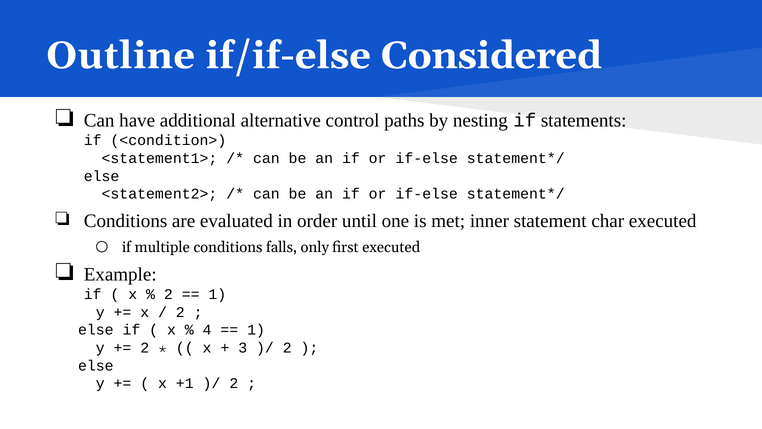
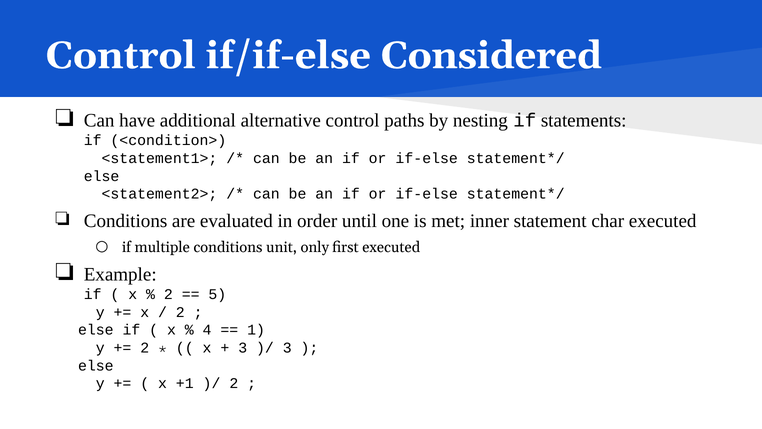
Outline: Outline -> Control (121, 56)
falls: falls -> unit (282, 247)
1: 1 -> 5 (217, 294)
2: 2 -> 3 (287, 348)
